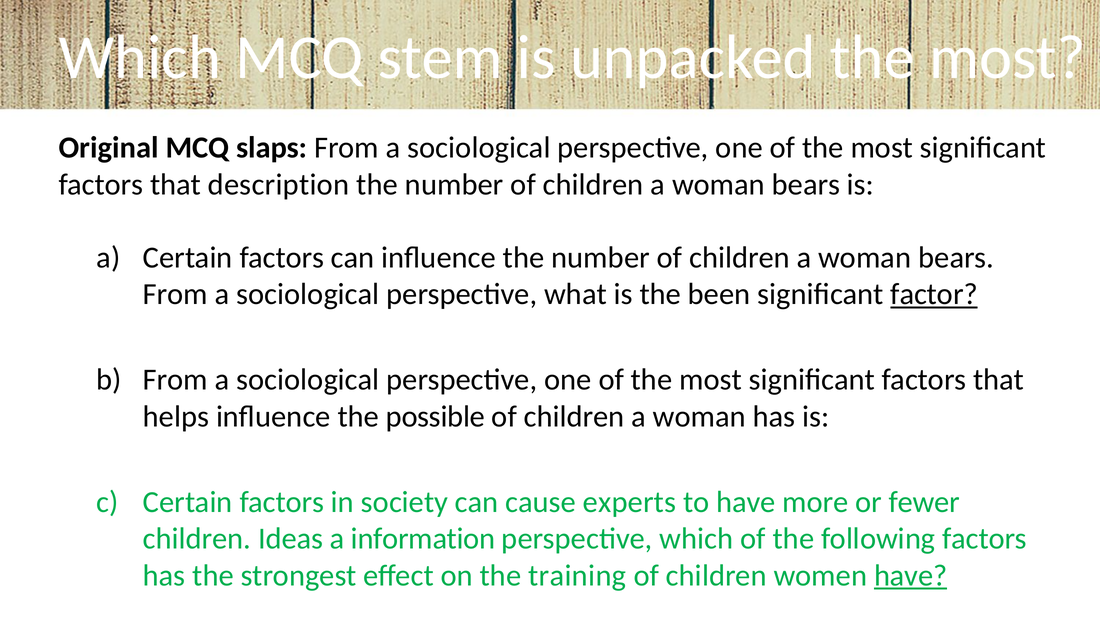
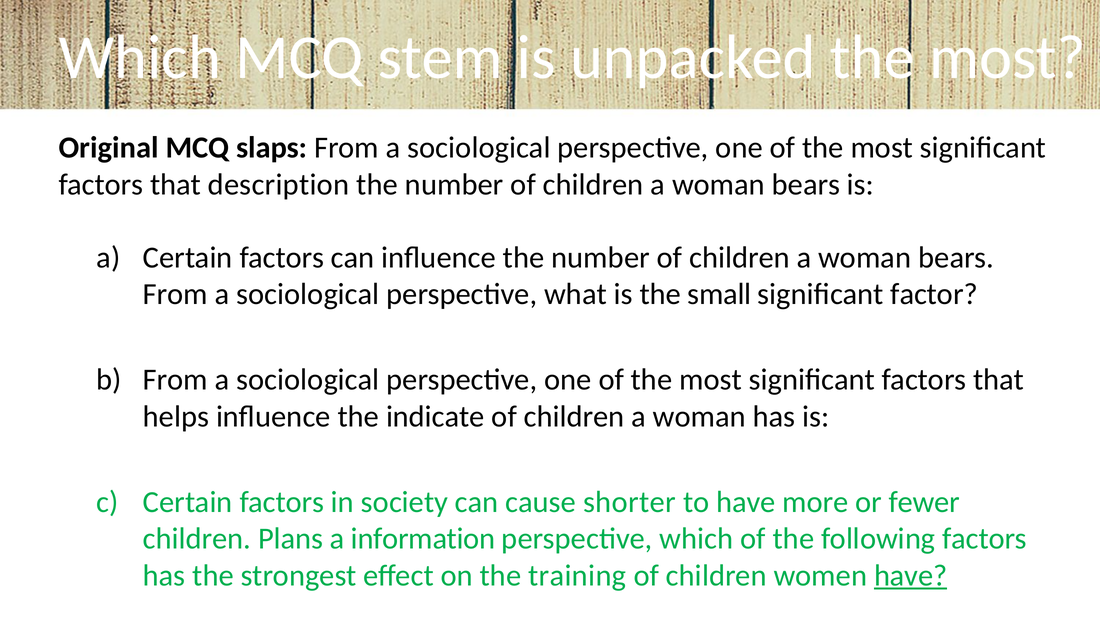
been: been -> small (719, 294)
factor underline: present -> none (934, 294)
possible: possible -> indicate (435, 416)
experts: experts -> shorter (629, 502)
Ideas: Ideas -> Plans (291, 539)
